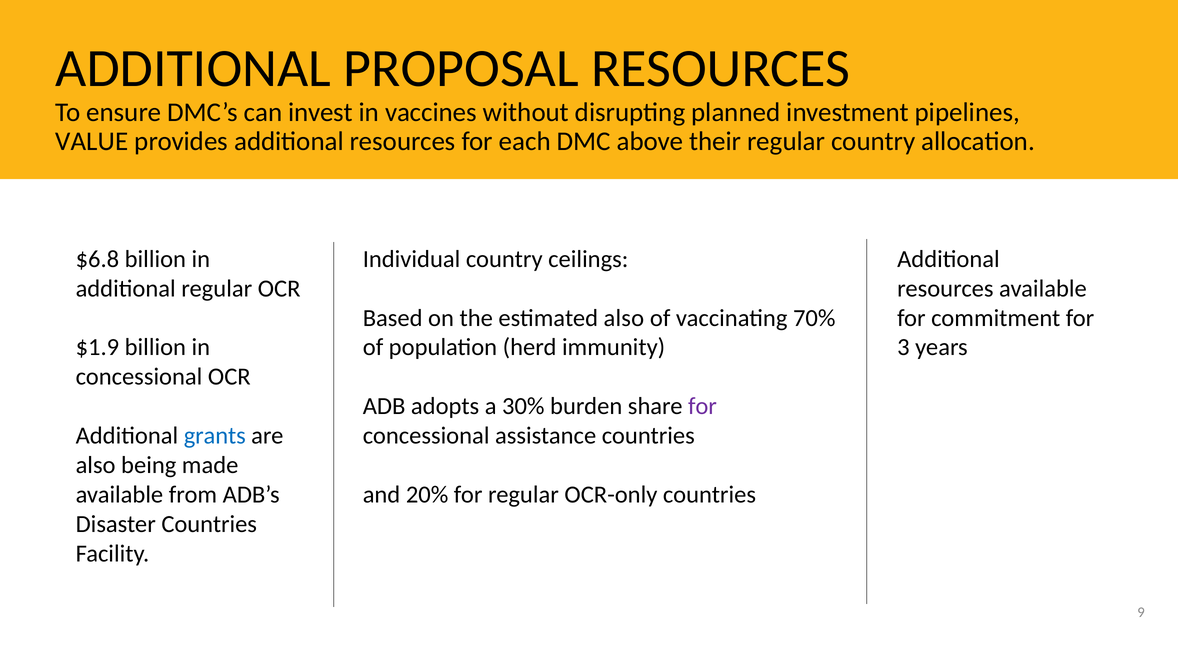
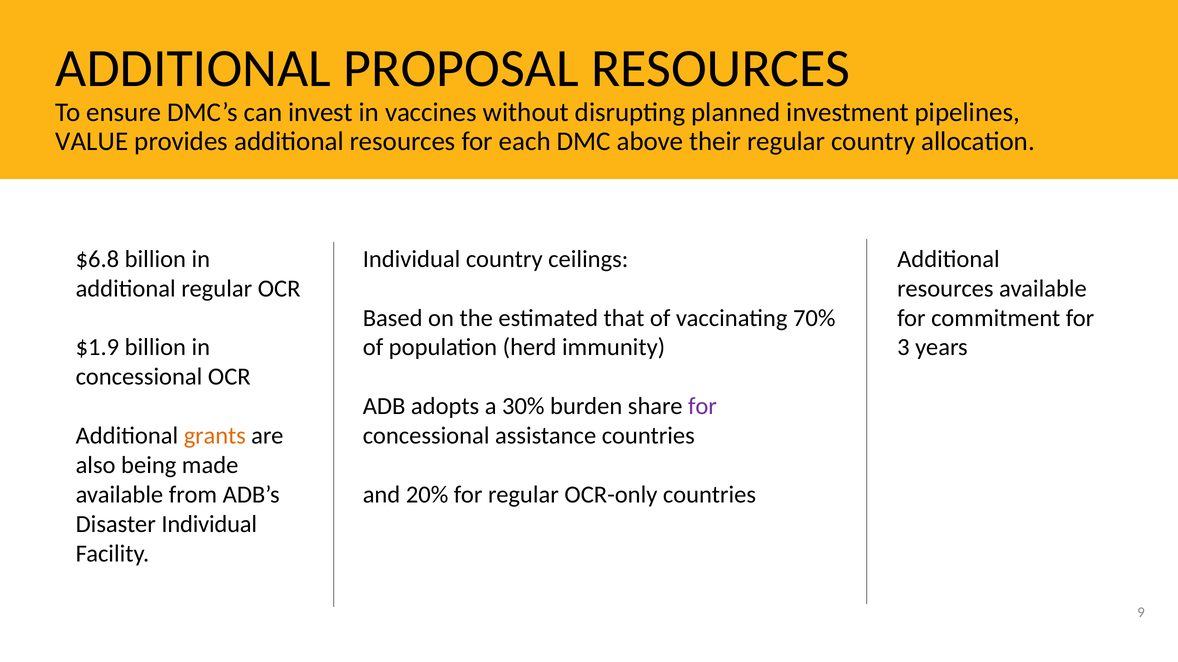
estimated also: also -> that (624, 318)
grants colour: blue -> orange (215, 436)
Disaster Countries: Countries -> Individual (209, 524)
